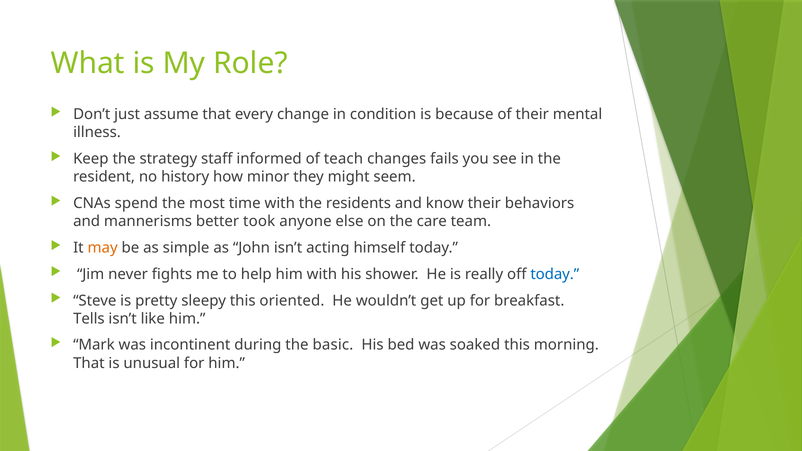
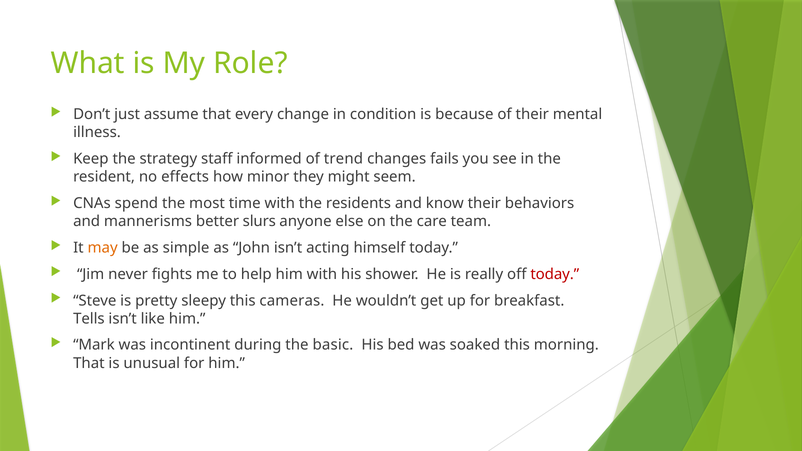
teach: teach -> trend (343, 159)
history: history -> effects (185, 177)
took: took -> slurs (259, 221)
today colour: blue -> red (555, 274)
oriented: oriented -> cameras (292, 301)
